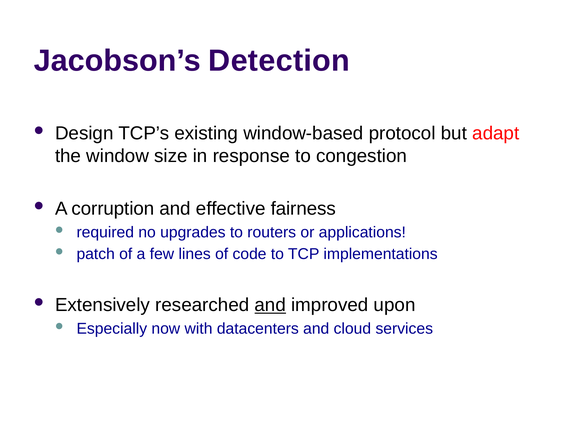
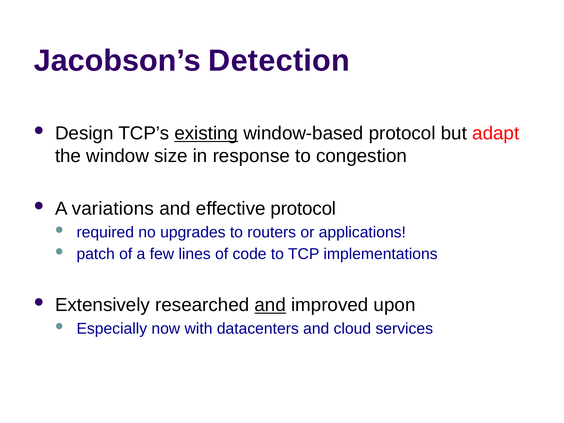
existing underline: none -> present (206, 133)
corruption: corruption -> variations (113, 209)
effective fairness: fairness -> protocol (303, 209)
